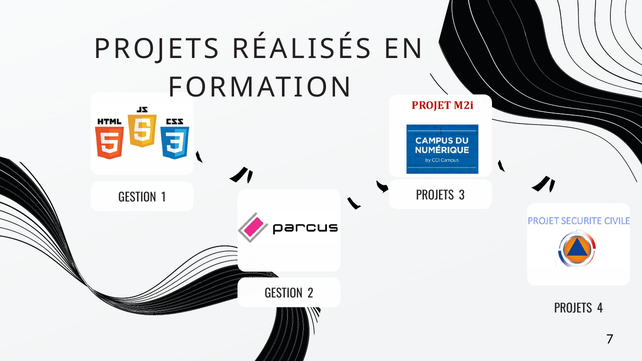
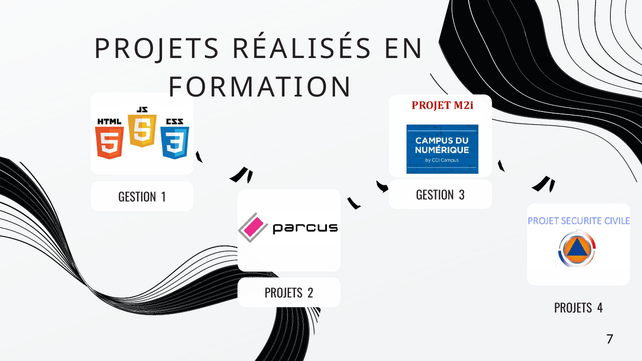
PROJETS: PROJETS -> GESTION (435, 196)
GESTION: GESTION -> PROJETS (284, 294)
